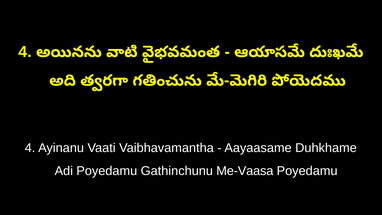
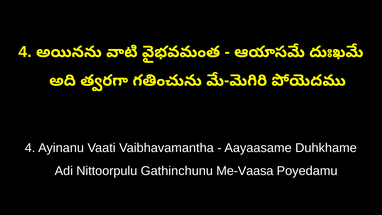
Adi Poyedamu: Poyedamu -> Nittoorpulu (107, 171)
